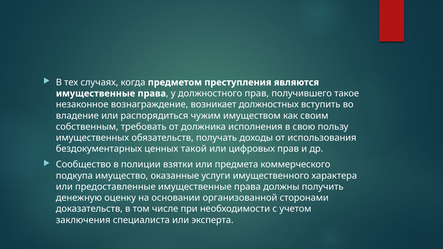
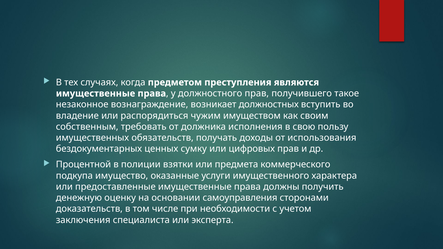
такой: такой -> сумку (194, 149)
Сообщество: Сообщество -> Процентной (83, 165)
организованной: организованной -> самоуправления (240, 198)
